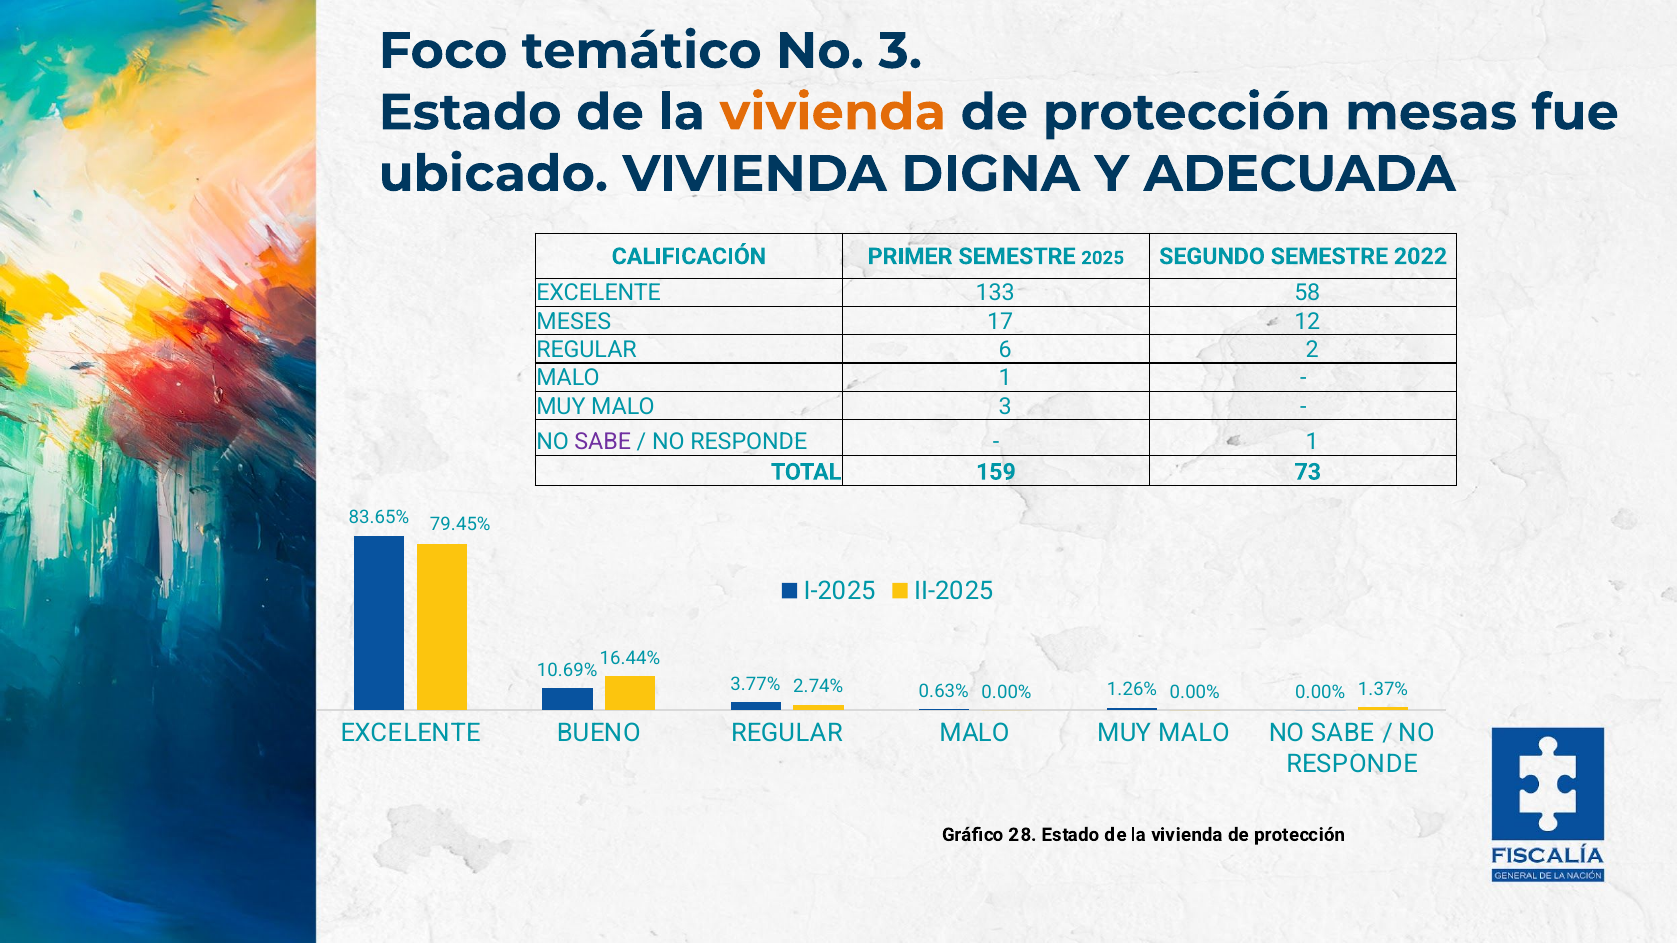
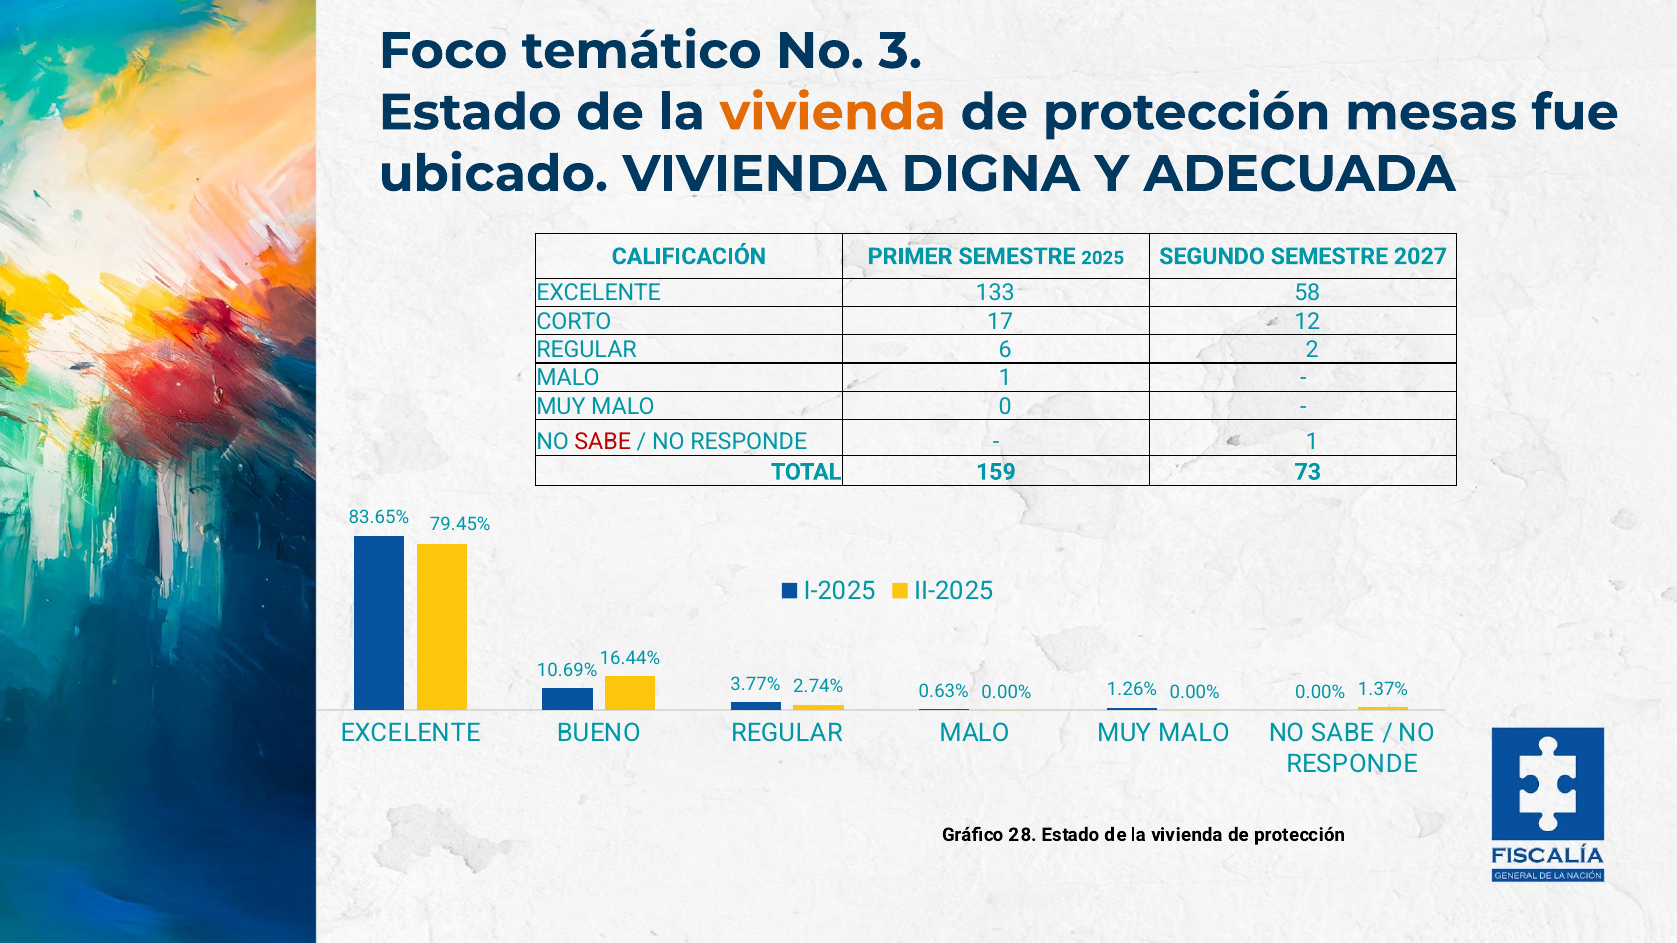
2022: 2022 -> 2027 (1420, 257)
MESES: MESES -> CORTO (574, 322)
MALO 3: 3 -> 0 (1005, 406)
SABE colour: purple -> red (603, 442)
